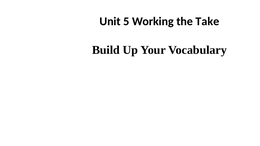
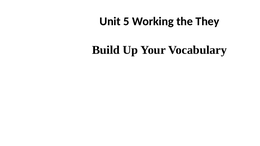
Take: Take -> They (207, 21)
